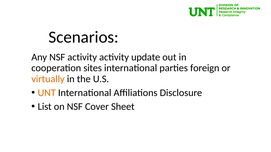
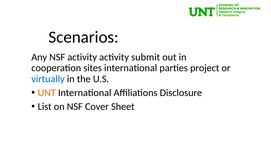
update: update -> submit (146, 57)
foreign: foreign -> project (205, 68)
virtually colour: orange -> blue (48, 79)
